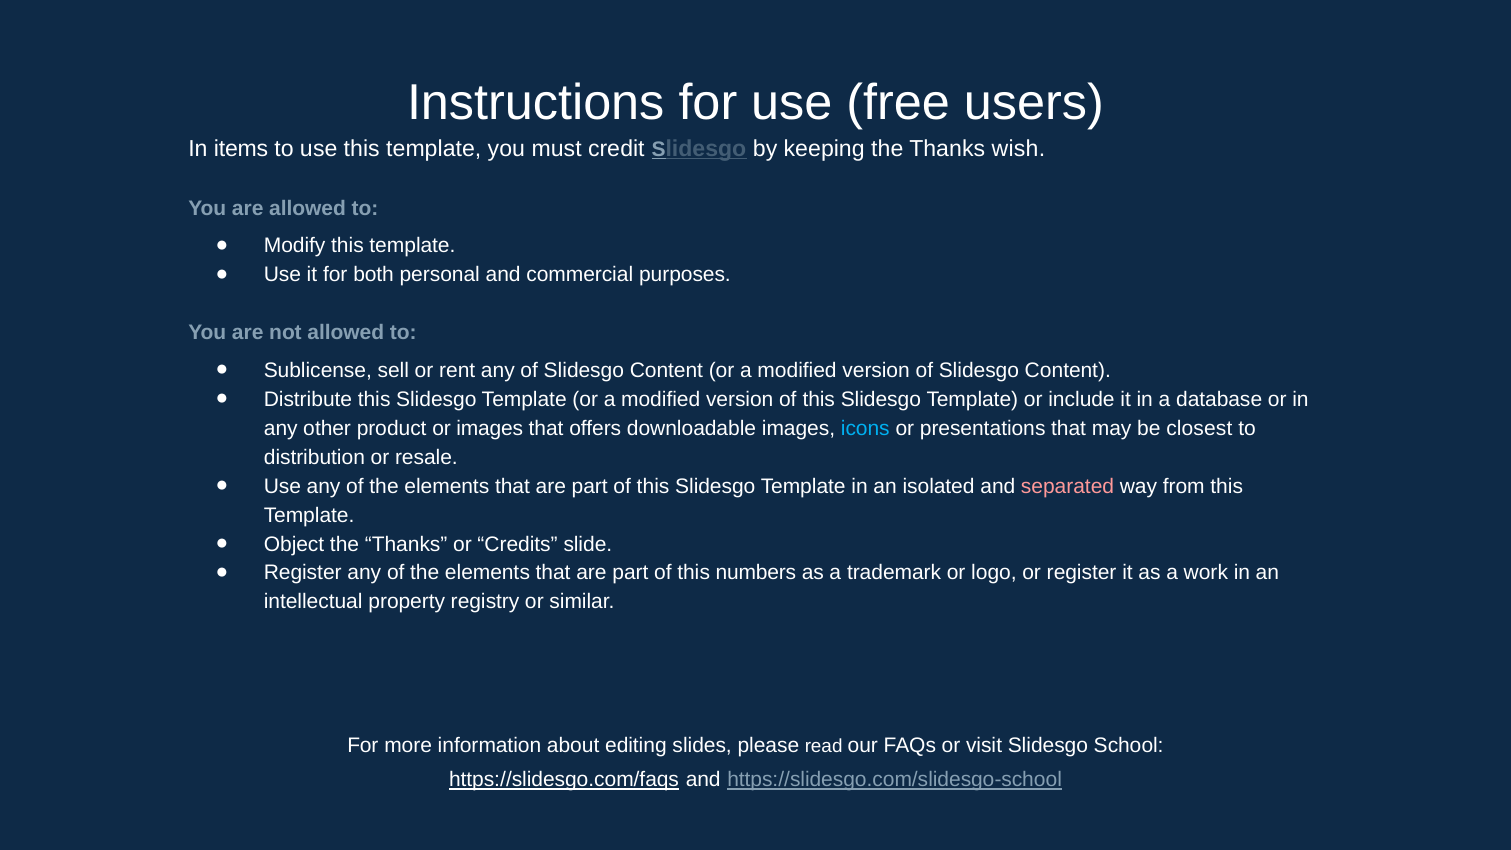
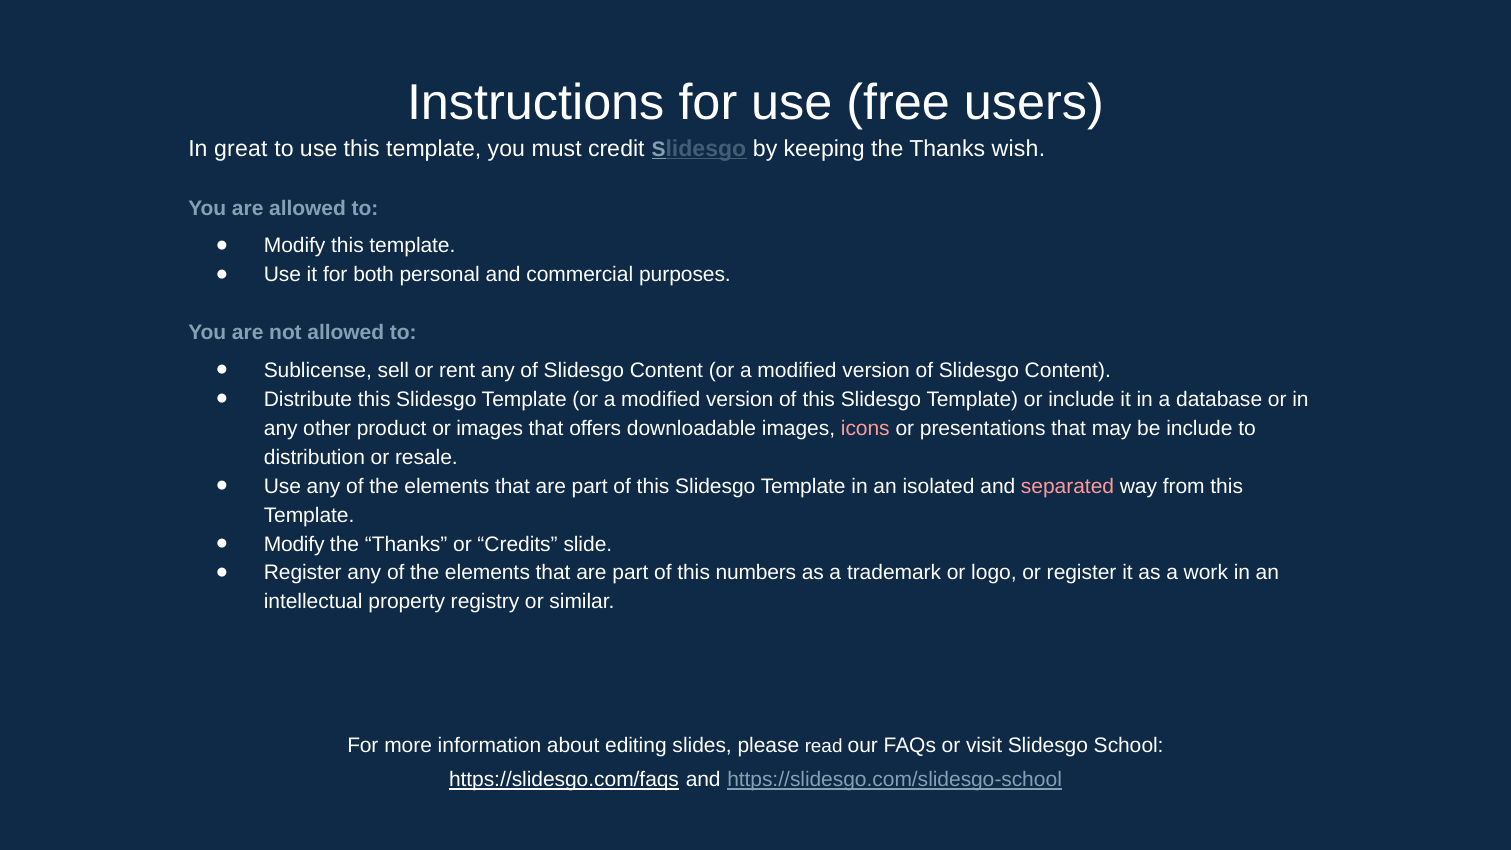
items: items -> great (241, 149)
icons colour: light blue -> pink (865, 428)
be closest: closest -> include (1199, 428)
Object: Object -> Modify (294, 544)
